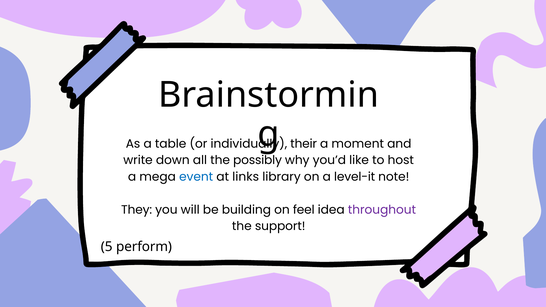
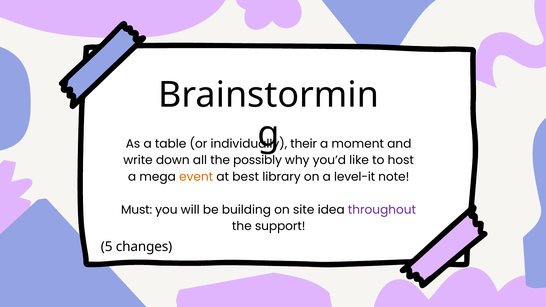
event colour: blue -> orange (196, 177)
links: links -> best (246, 177)
They: They -> Must (137, 210)
feel: feel -> site (304, 210)
perform: perform -> changes (144, 247)
